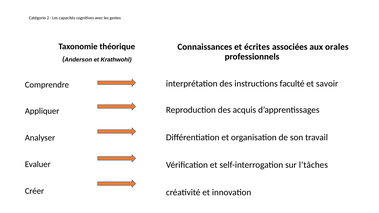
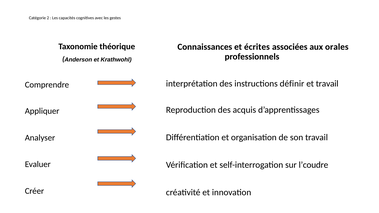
faculté: faculté -> définir (292, 84)
et savoir: savoir -> travail (327, 84)
l’tâches: l’tâches -> l’coudre (313, 165)
